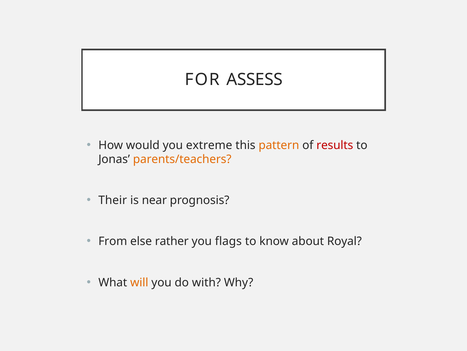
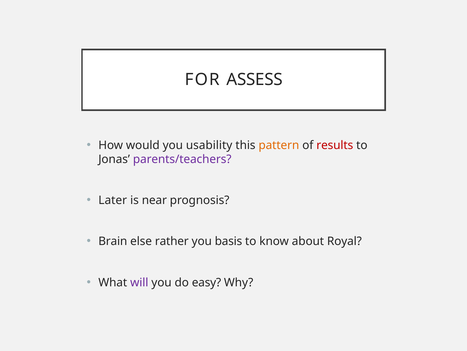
extreme: extreme -> usability (209, 145)
parents/teachers colour: orange -> purple (182, 159)
Their: Their -> Later (113, 200)
From: From -> Brain (113, 241)
flags: flags -> basis (228, 241)
will colour: orange -> purple (139, 282)
with: with -> easy (206, 282)
